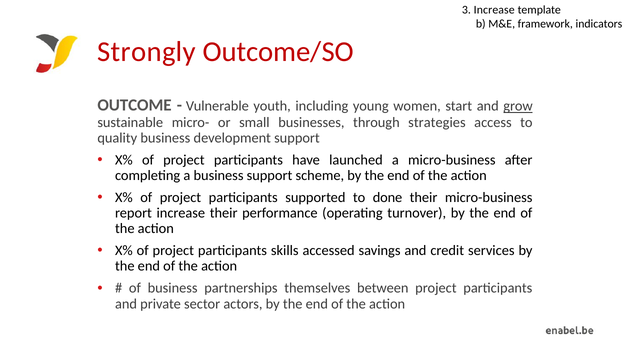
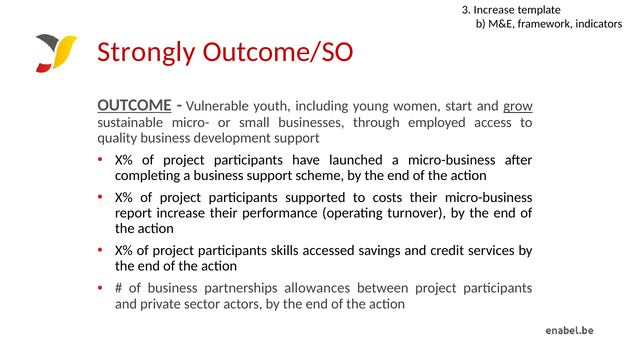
OUTCOME underline: none -> present (135, 105)
strategies: strategies -> employed (437, 122)
done: done -> costs (387, 198)
themselves: themselves -> allowances (317, 288)
